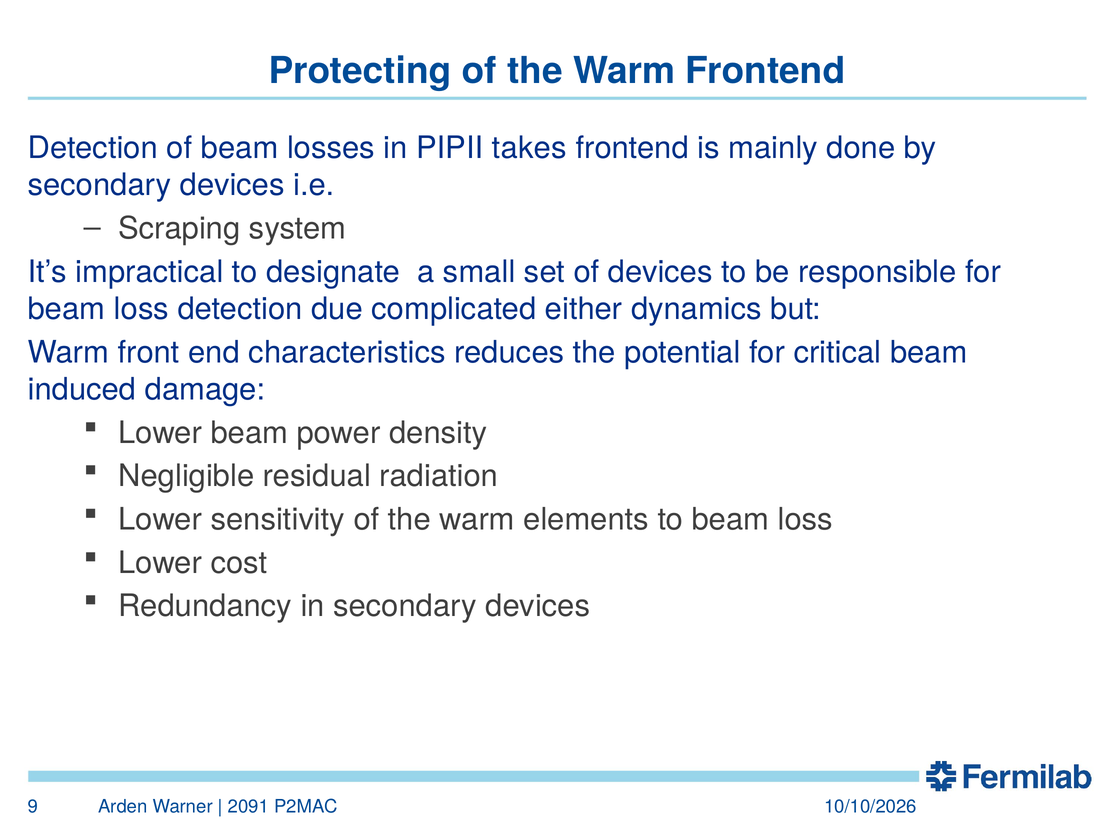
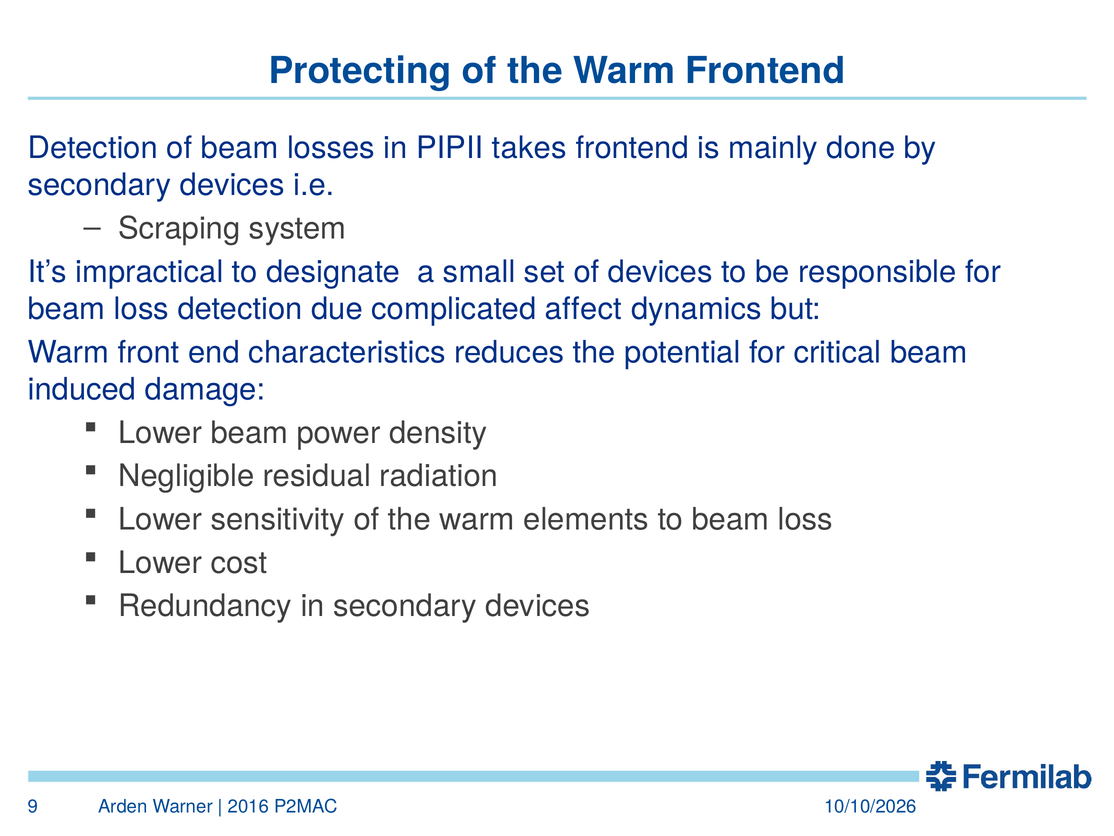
either: either -> affect (583, 309)
2091: 2091 -> 2016 (248, 806)
